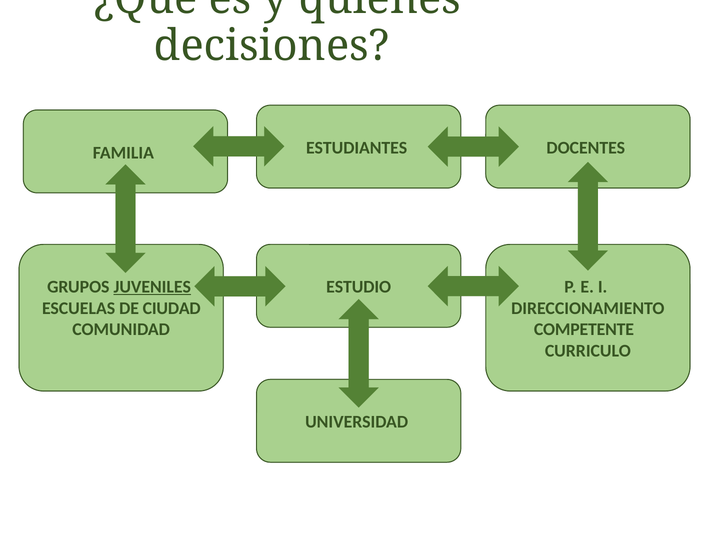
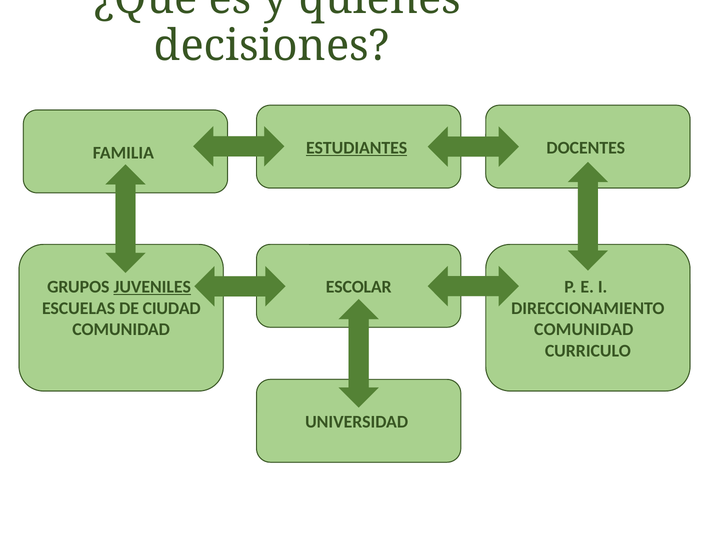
ESTUDIANTES underline: none -> present (357, 148)
ESTUDIO: ESTUDIO -> ESCOLAR (359, 287)
COMPETENTE: COMPETENTE -> COMUNIDAD (584, 329)
